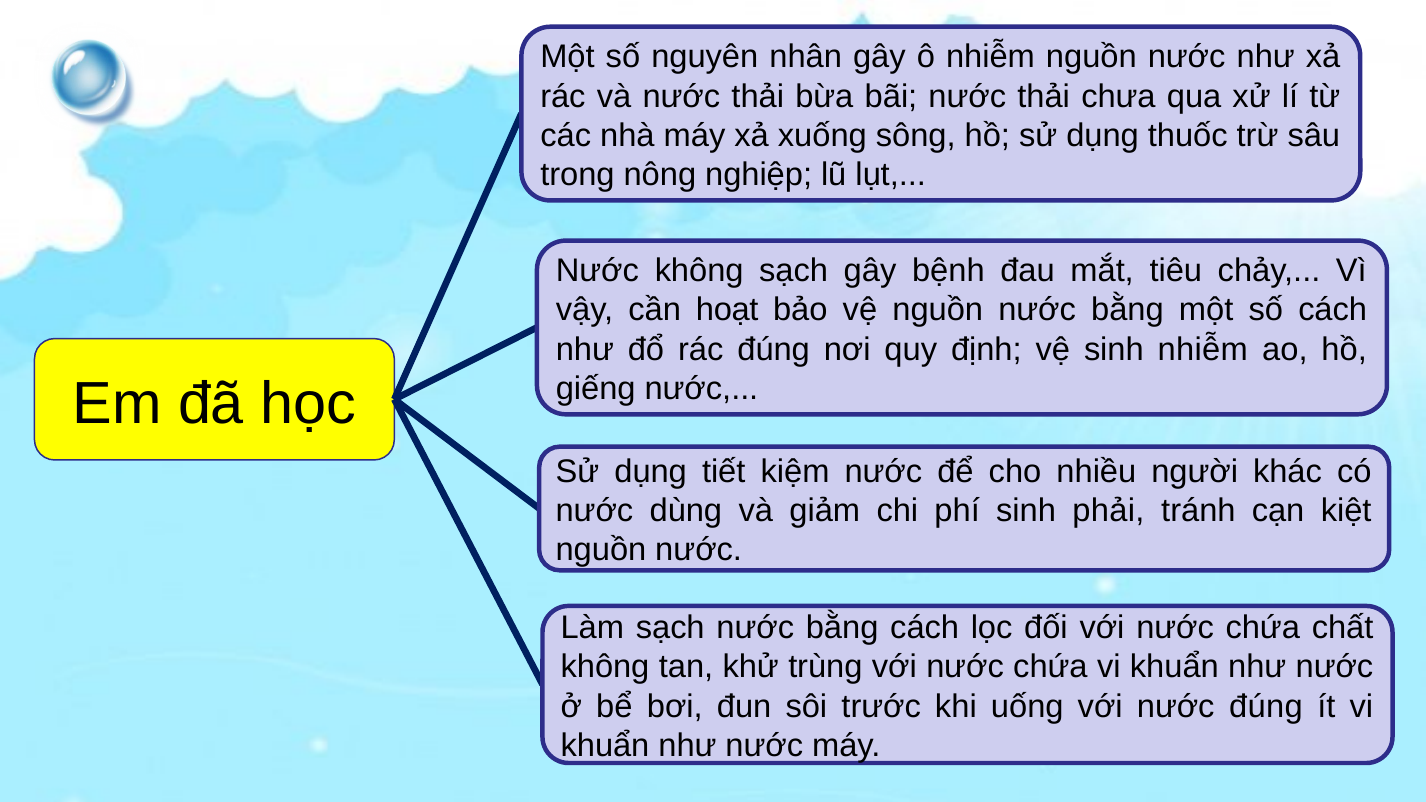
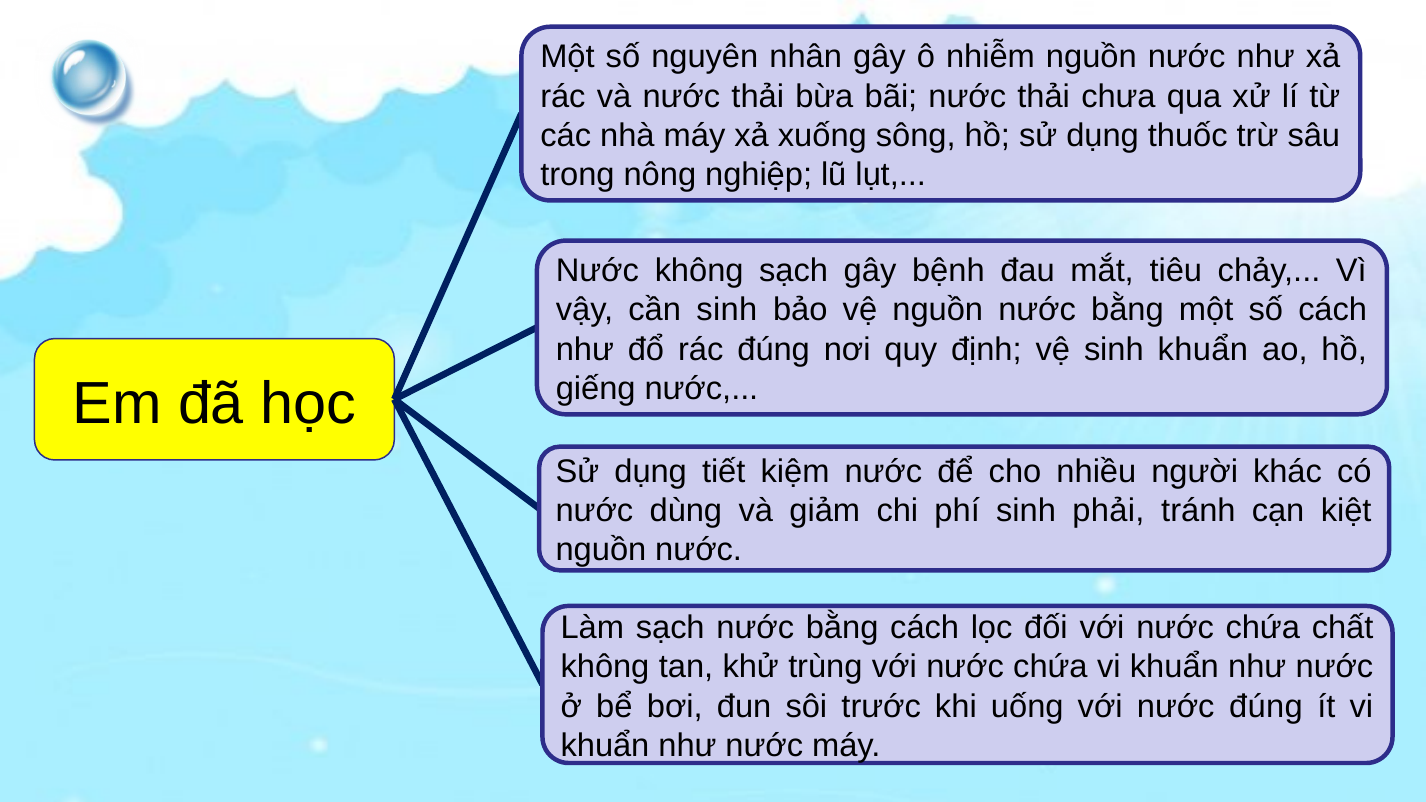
cần hoạt: hoạt -> sinh (727, 310)
sinh nhiễm: nhiễm -> khuẩn (1203, 349)
